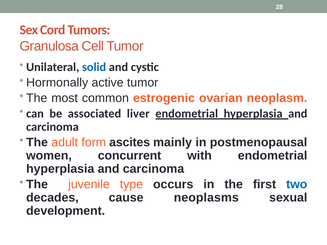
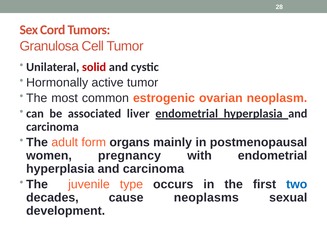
solid colour: blue -> red (94, 67)
ascites: ascites -> organs (130, 143)
concurrent: concurrent -> pregnancy (129, 156)
